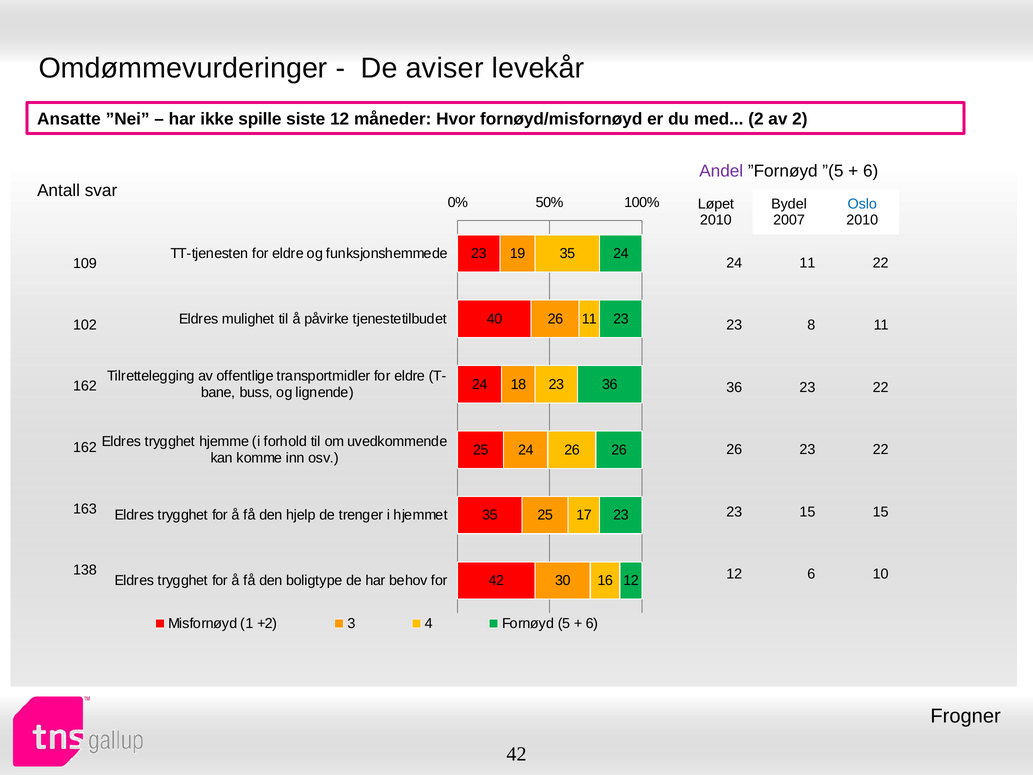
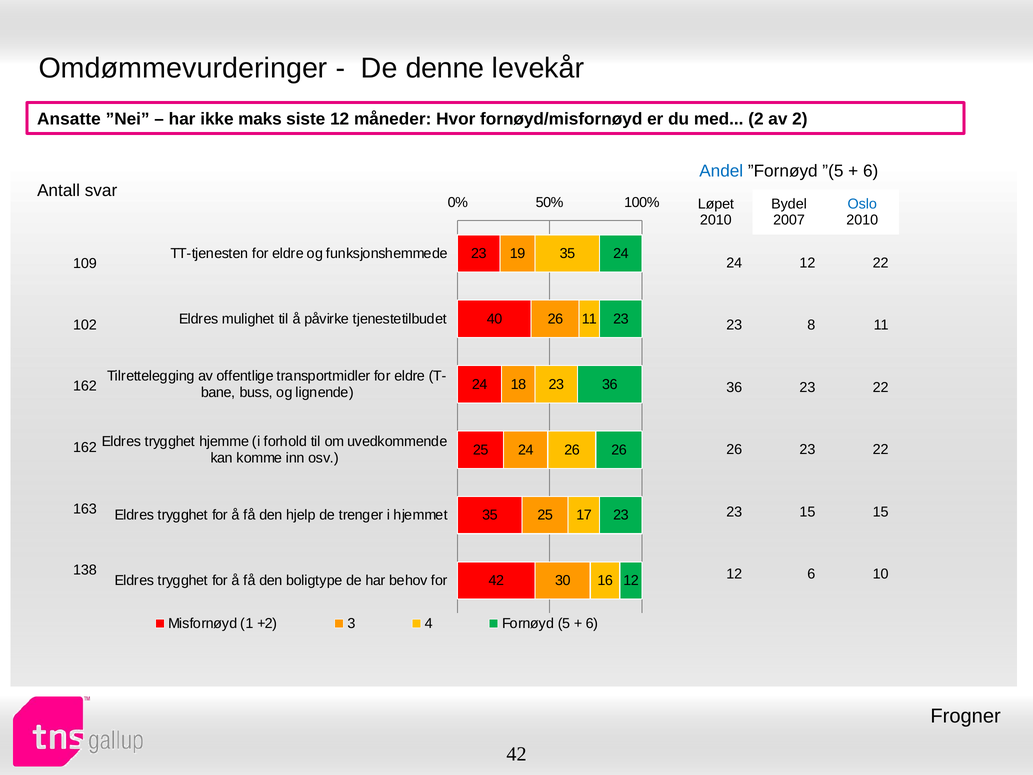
aviser: aviser -> denne (445, 68)
spille: spille -> maks (260, 119)
Andel colour: purple -> blue (721, 171)
24 11: 11 -> 12 (807, 263)
